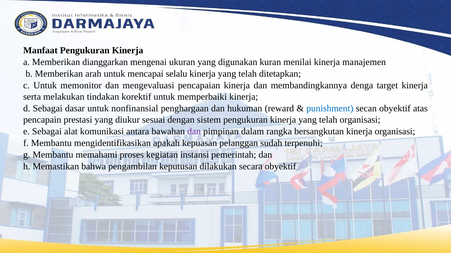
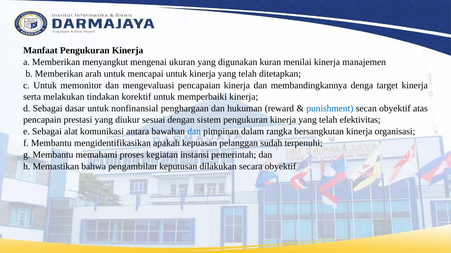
dianggarkan: dianggarkan -> menyangkut (105, 62)
mencapai selalu: selalu -> untuk (177, 74)
telah organisasi: organisasi -> efektivitas (360, 120)
dan colour: purple -> blue (194, 132)
